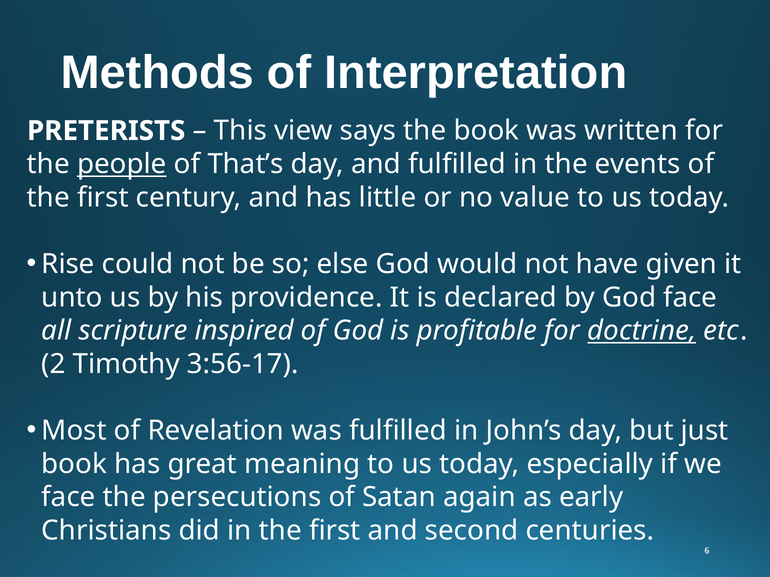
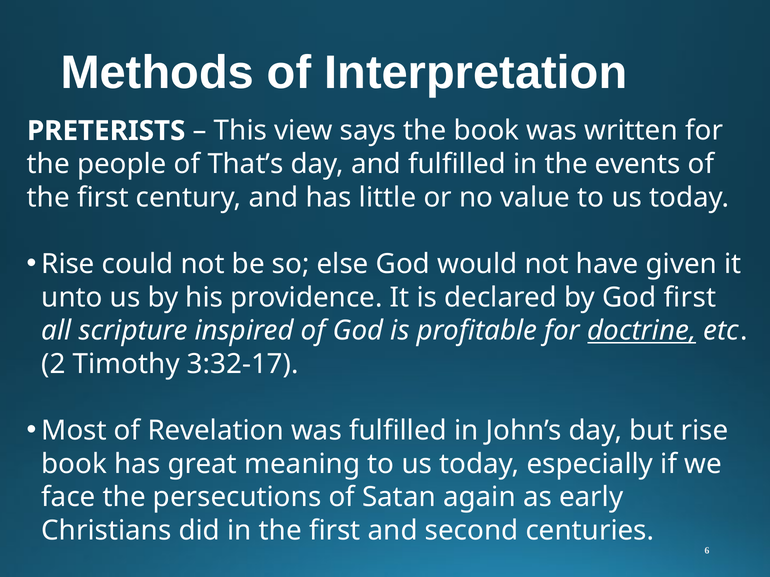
people underline: present -> none (122, 164)
God face: face -> first (690, 298)
3:56-17: 3:56-17 -> 3:32-17 (243, 364)
but just: just -> rise (705, 431)
